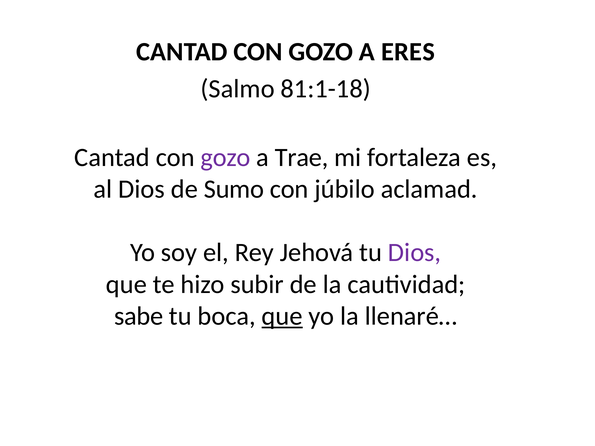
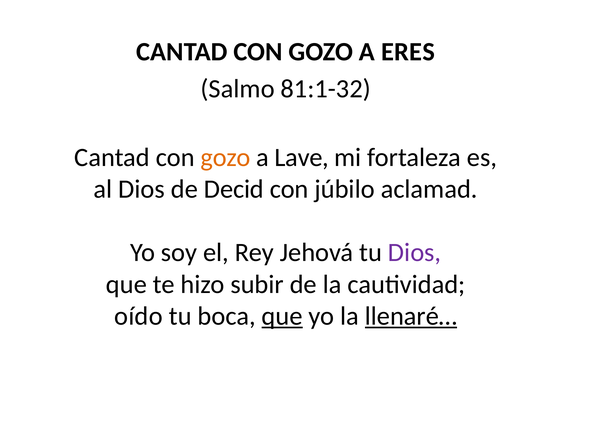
81:1-18: 81:1-18 -> 81:1-32 (326, 89)
gozo colour: purple -> orange (226, 157)
Trae: Trae -> Lave (302, 157)
Sumo: Sumo -> Decid (234, 189)
sabe: sabe -> oído (138, 316)
llenaré… underline: none -> present (411, 316)
